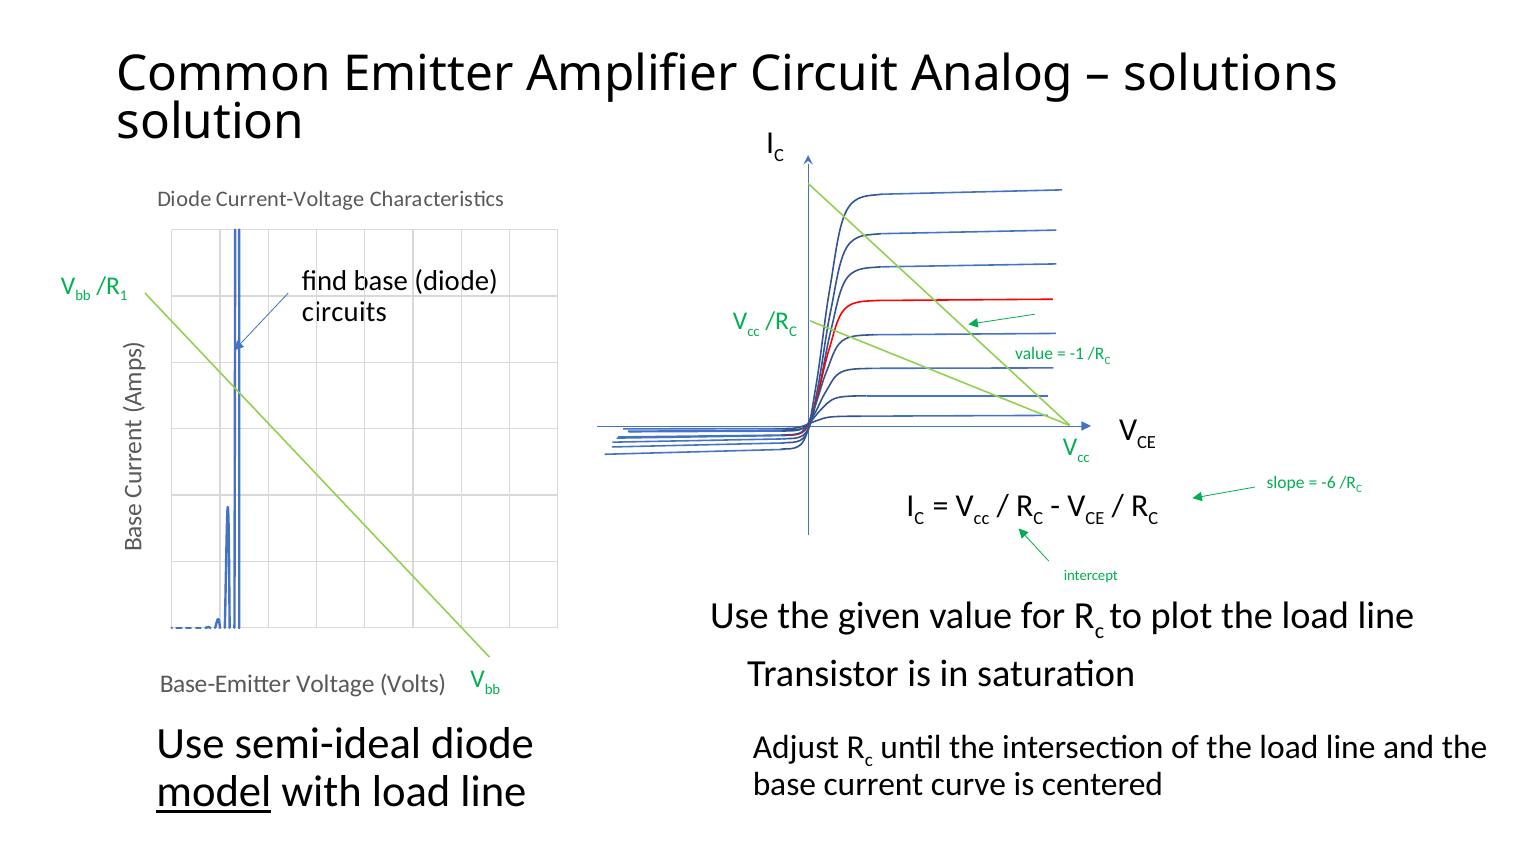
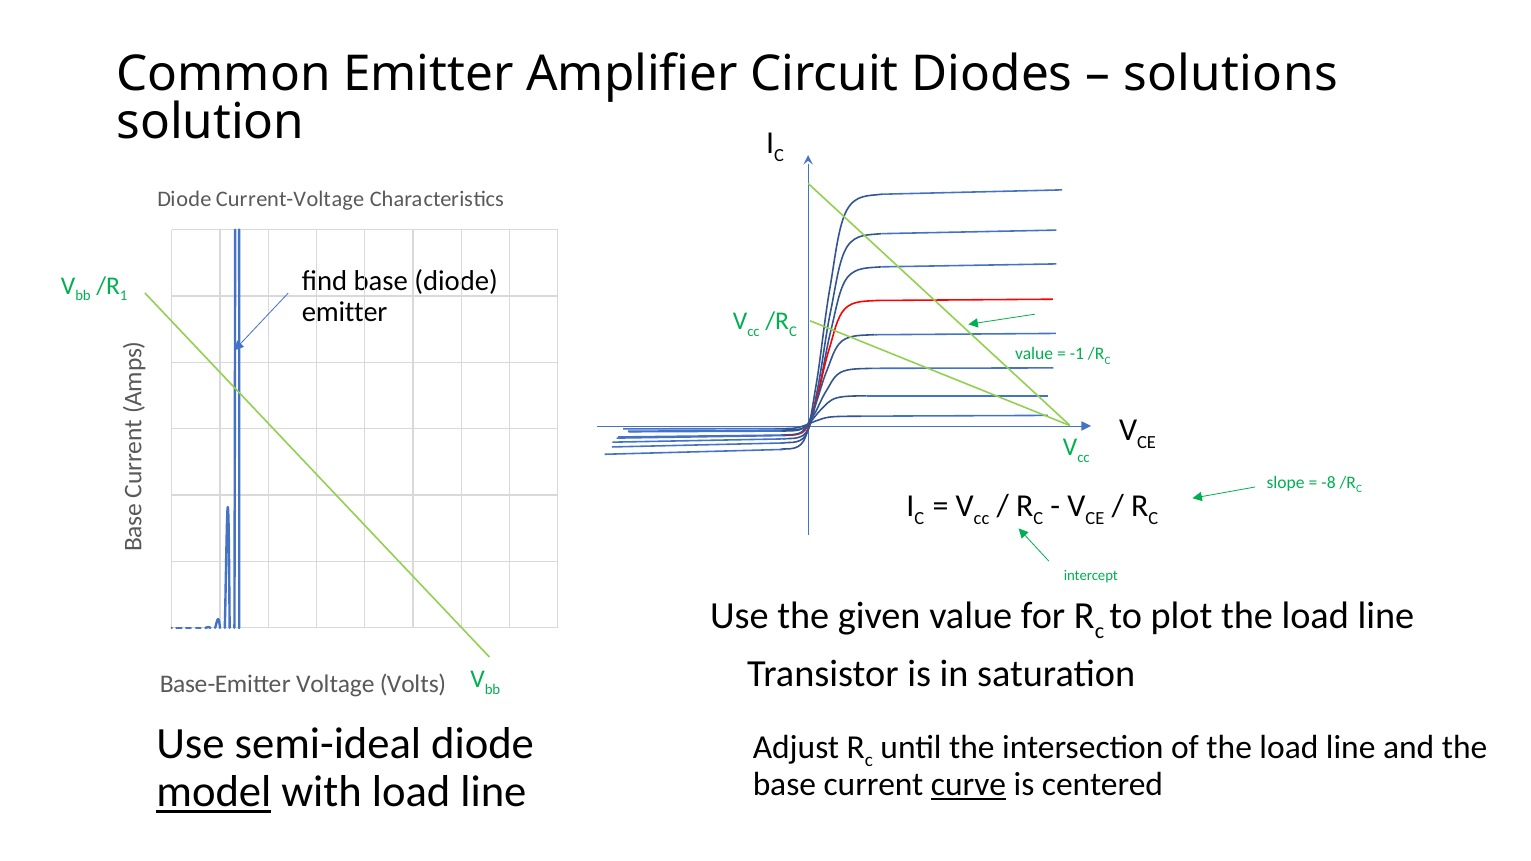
Analog: Analog -> Diodes (992, 74)
circuits: circuits -> emitter (345, 312)
-6: -6 -> -8 (1329, 482)
curve underline: none -> present (968, 784)
